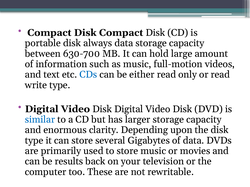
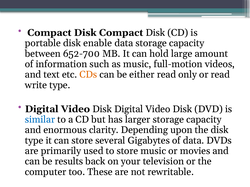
always: always -> enable (98, 43)
630-700: 630-700 -> 652-700 (81, 54)
CDs colour: blue -> orange (88, 75)
